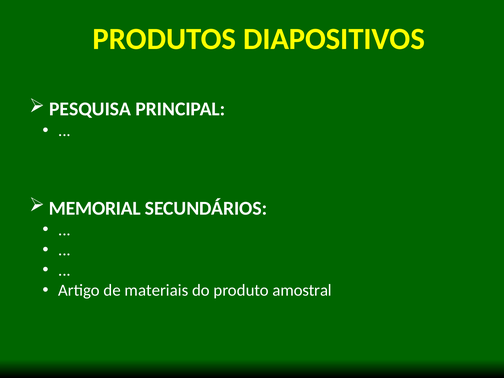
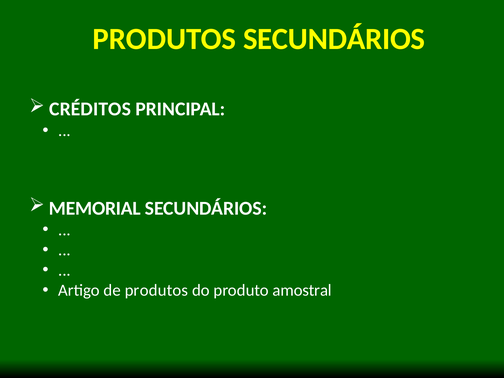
PRODUTOS DIAPOSITIVOS: DIAPOSITIVOS -> SECUNDÁRIOS (334, 39)
PESQUISA: PESQUISA -> CRÉDITOS (90, 109)
de materiais: materiais -> produtos (156, 290)
